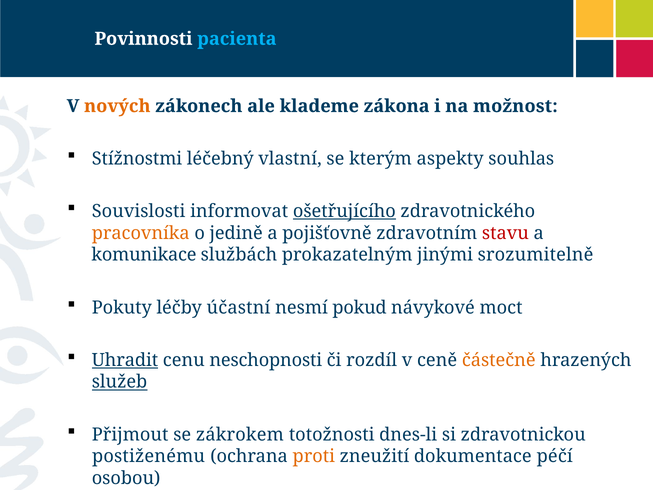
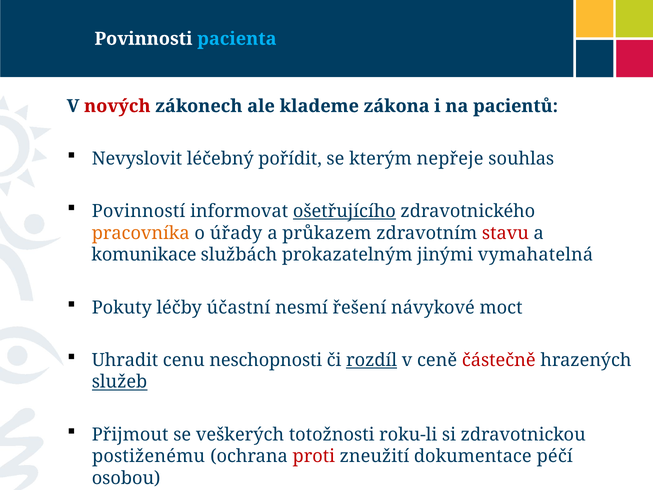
nových colour: orange -> red (117, 106)
možnost: možnost -> pacientů (516, 106)
Stížnostmi: Stížnostmi -> Nevyslovit (137, 159)
vlastní: vlastní -> pořídit (290, 159)
aspekty: aspekty -> nepřeje (450, 159)
Souvislosti: Souvislosti -> Povinností (139, 211)
jedině: jedině -> úřady (236, 233)
pojišťovně: pojišťovně -> průkazem (327, 233)
srozumitelně: srozumitelně -> vymahatelná (536, 255)
pokud: pokud -> řešení (359, 307)
Uhradit underline: present -> none (125, 360)
rozdíl underline: none -> present (372, 360)
částečně colour: orange -> red (499, 360)
zákrokem: zákrokem -> veškerých (240, 434)
dnes-li: dnes-li -> roku-li (408, 434)
proti colour: orange -> red (314, 456)
